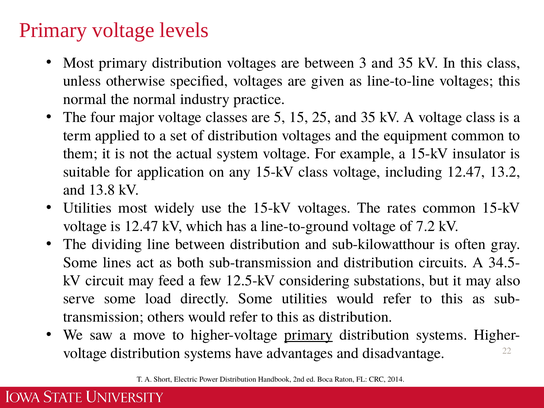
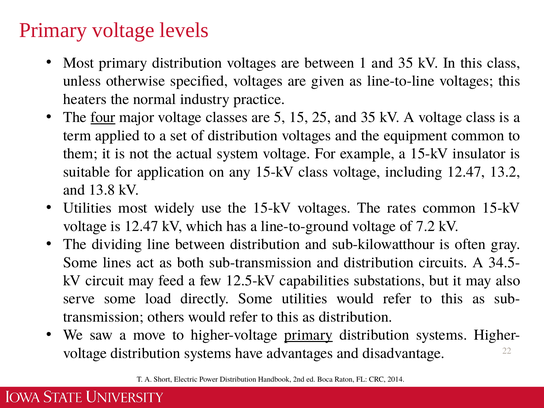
3: 3 -> 1 (363, 63)
normal: normal -> heaters (85, 99)
four underline: none -> present (103, 117)
considering: considering -> capabilities (315, 281)
